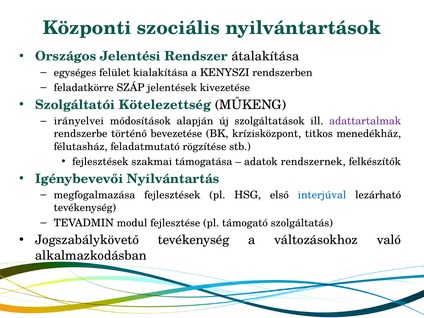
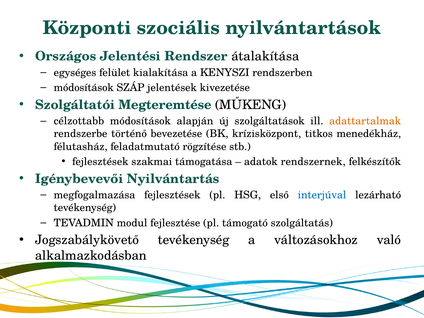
feladatkörre: feladatkörre -> módosítások (84, 88)
Kötelezettség: Kötelezettség -> Megteremtése (165, 105)
irányelvei: irányelvei -> célzottabb (79, 121)
adattartalmak colour: purple -> orange (365, 121)
